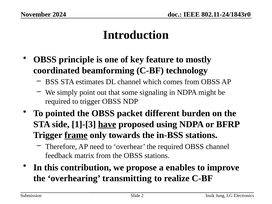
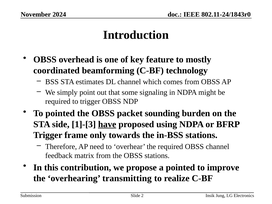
principle: principle -> overhead (76, 60)
different: different -> sounding (162, 113)
frame underline: present -> none (76, 135)
a enables: enables -> pointed (180, 167)
